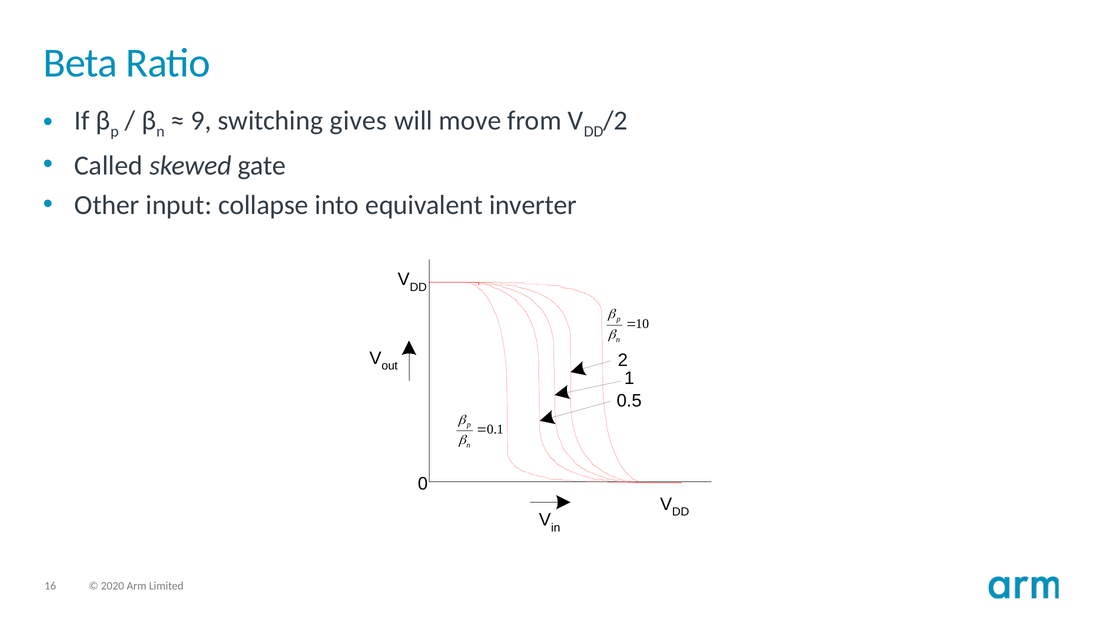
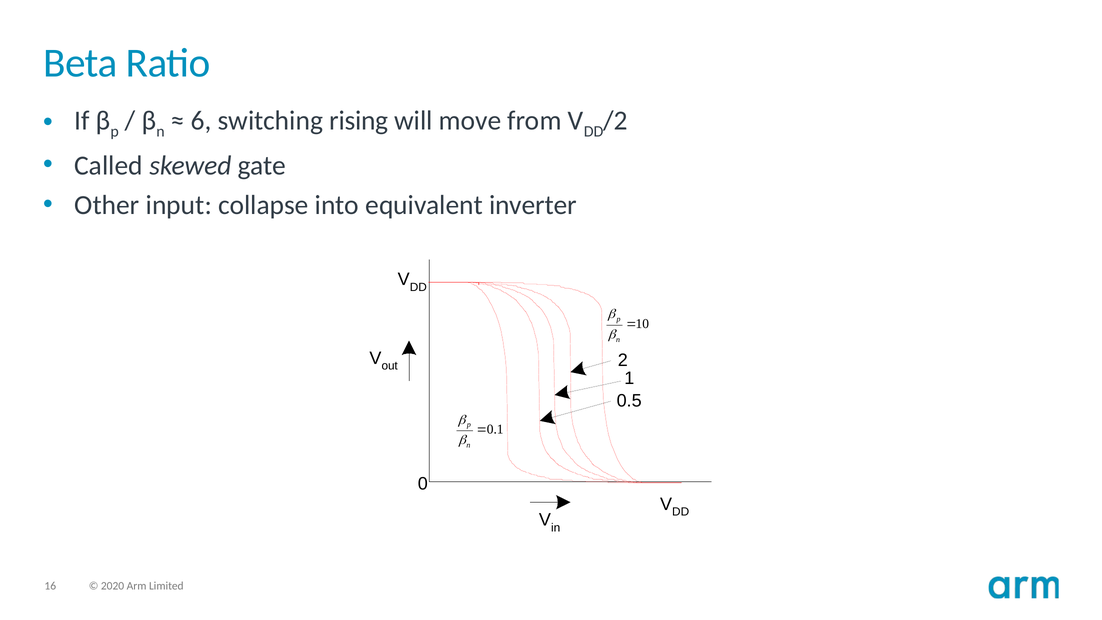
9: 9 -> 6 (201, 121)
gives: gives -> rising (359, 121)
